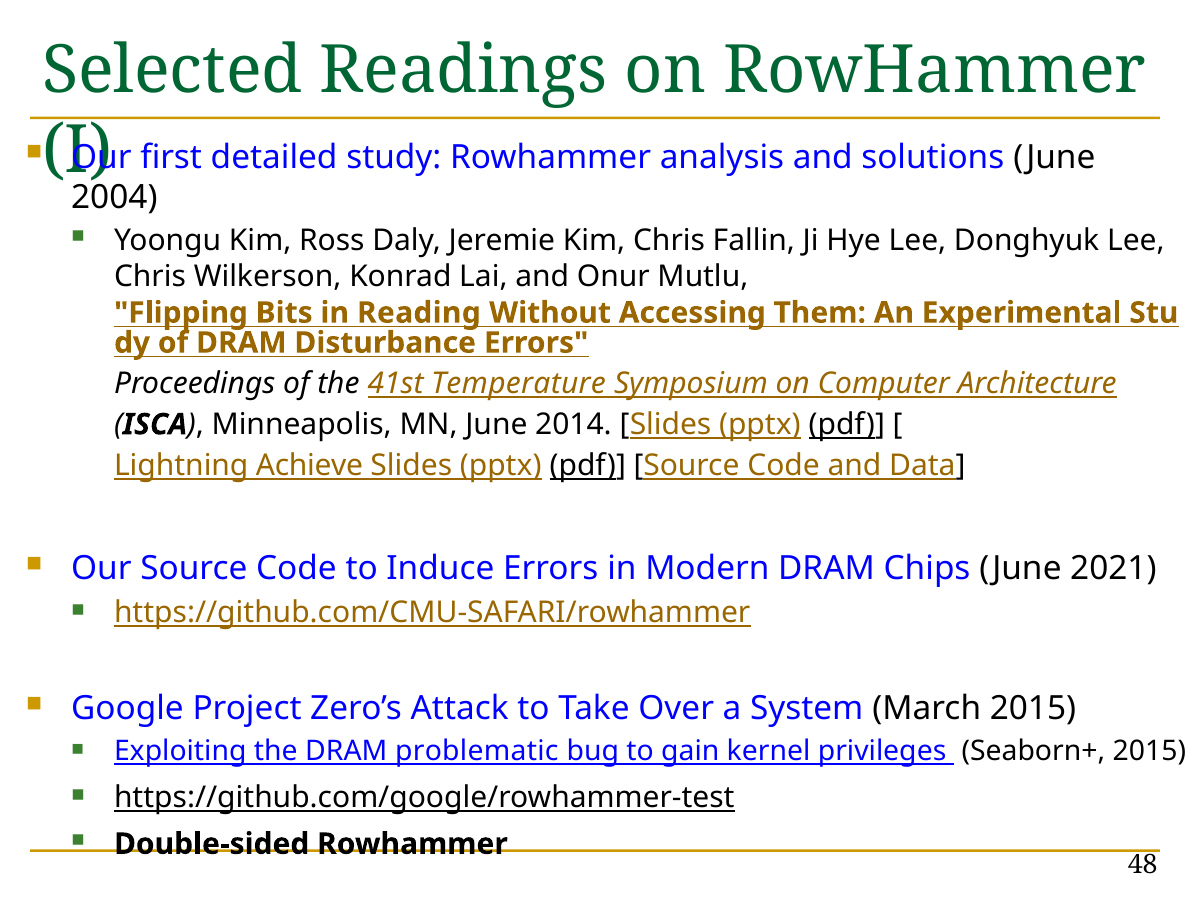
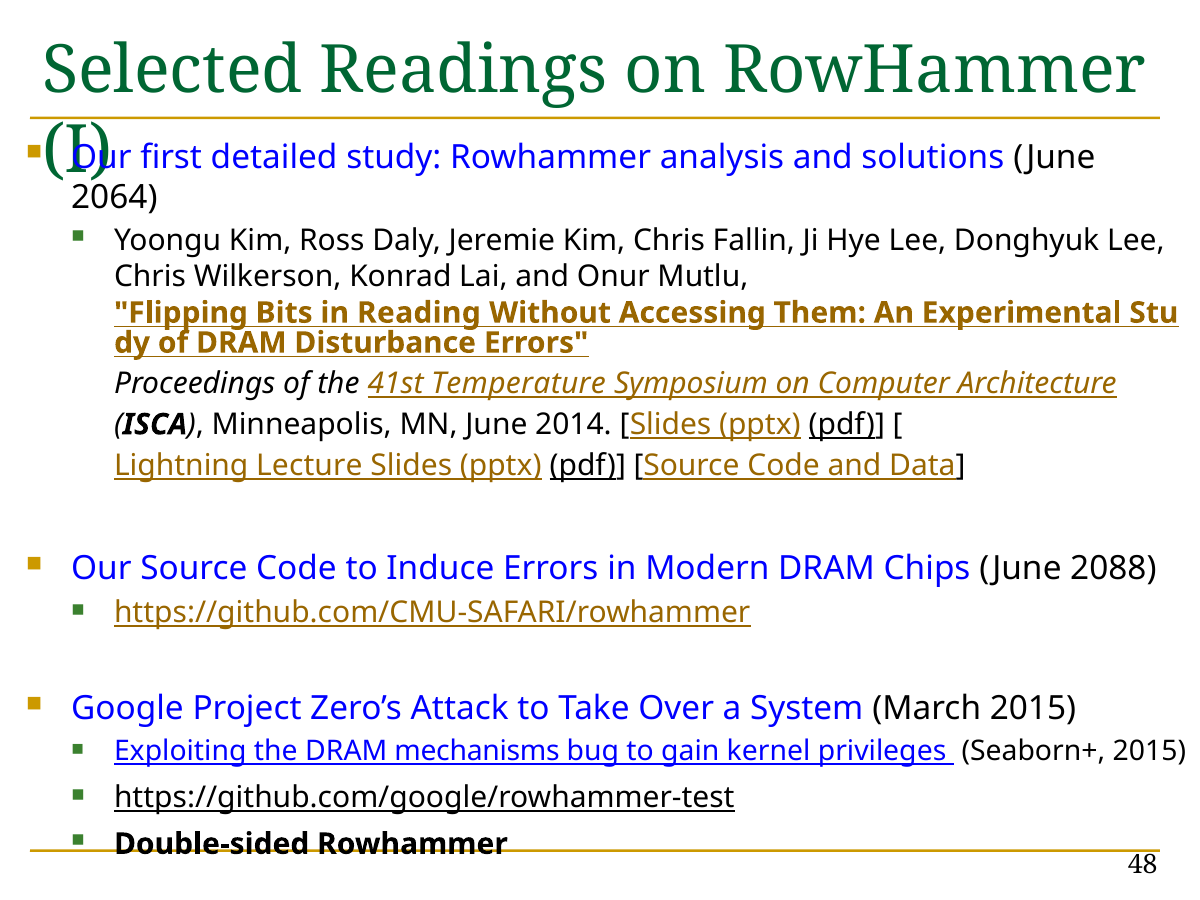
2004: 2004 -> 2064 (114, 197)
Achieve: Achieve -> Lecture (309, 465)
2021: 2021 -> 2088 (1113, 569)
problematic: problematic -> mechanisms (477, 751)
